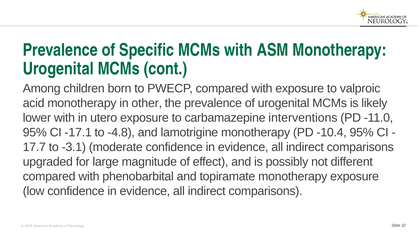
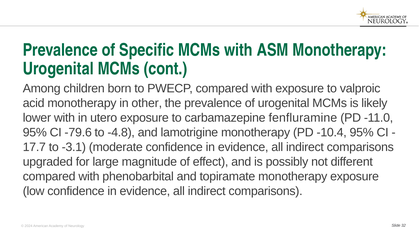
interventions: interventions -> fenfluramine (303, 118)
-17.1: -17.1 -> -79.6 (78, 133)
